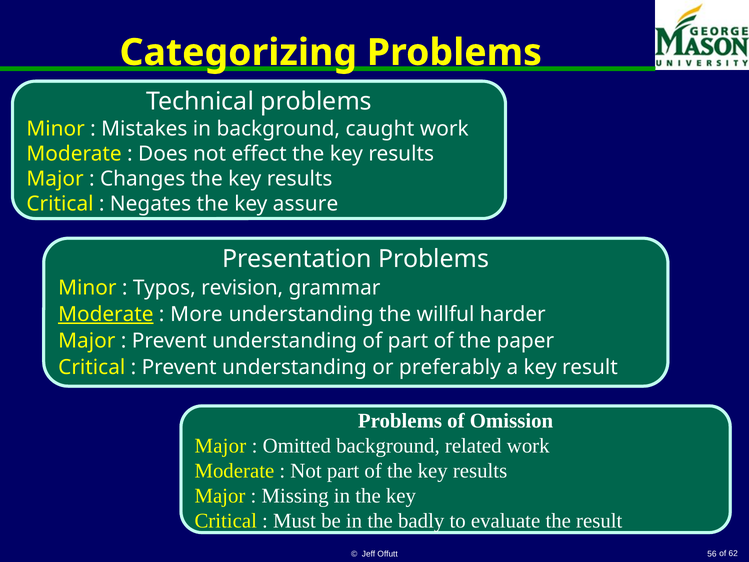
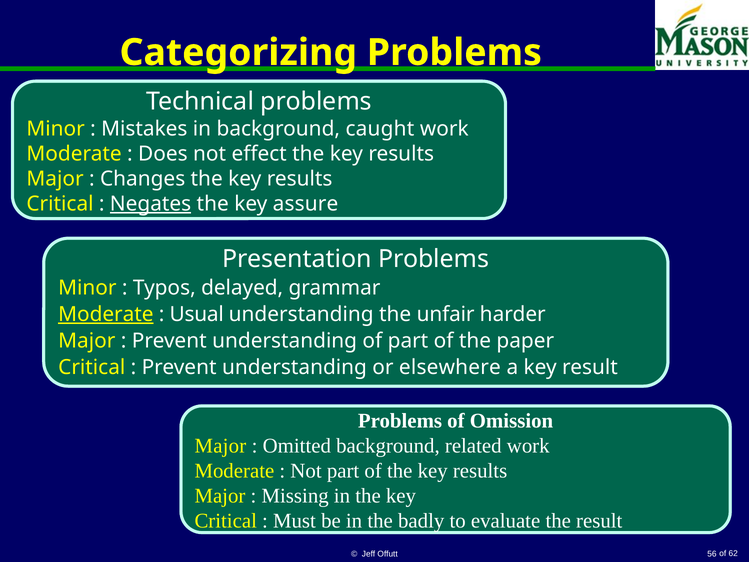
Negates underline: none -> present (151, 204)
revision: revision -> delayed (242, 288)
More: More -> Usual (197, 314)
willful: willful -> unfair (446, 314)
preferably: preferably -> elsewhere (450, 367)
